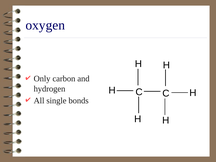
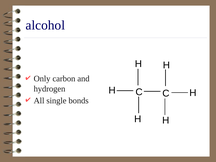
oxygen: oxygen -> alcohol (45, 25)
